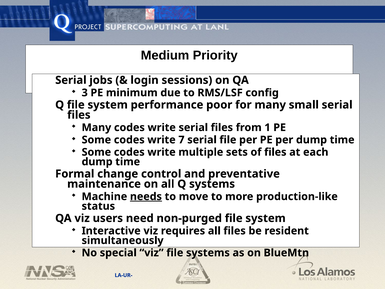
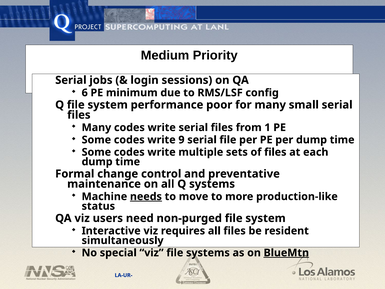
3: 3 -> 6 (85, 93)
7: 7 -> 9 (181, 140)
BlueMtn underline: none -> present (286, 253)
